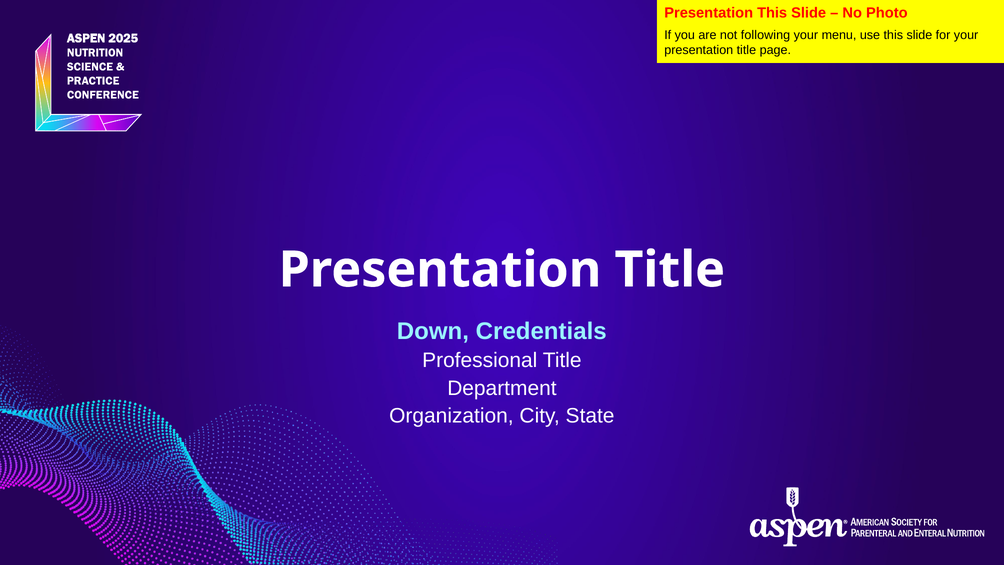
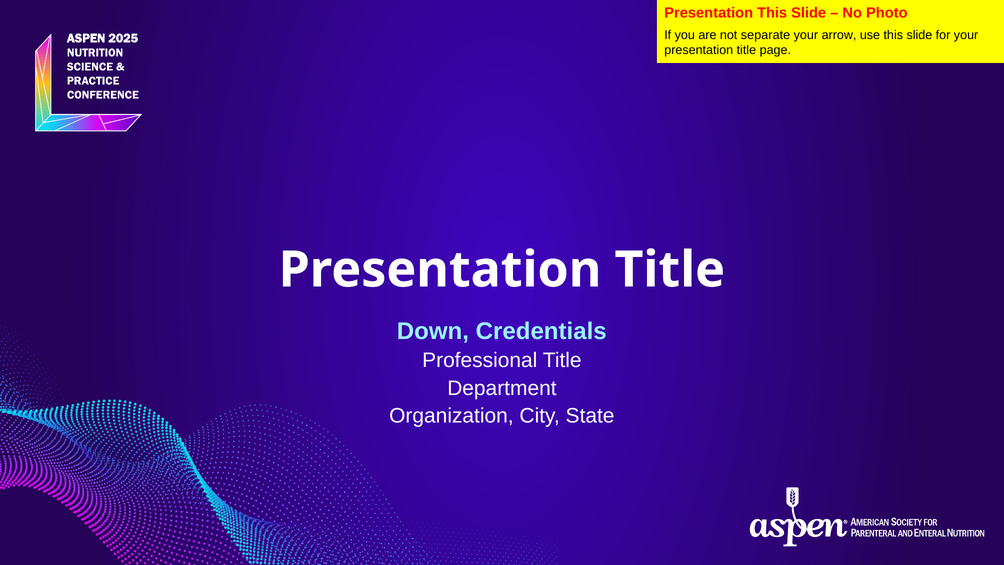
following: following -> separate (766, 35)
menu: menu -> arrow (839, 35)
